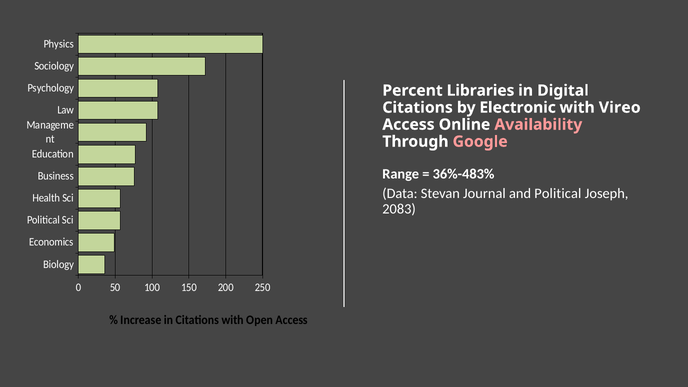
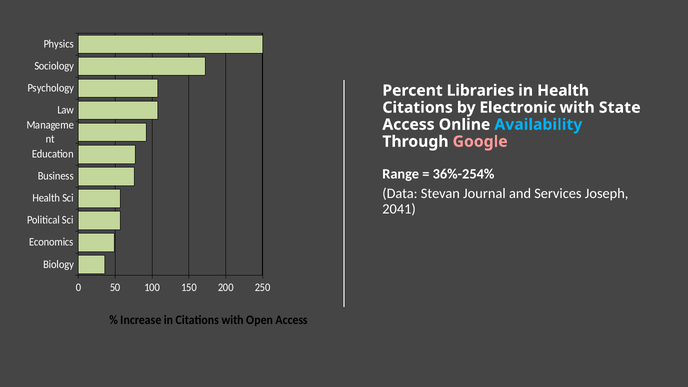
in Digital: Digital -> Health (563, 91)
Vireo: Vireo -> State (620, 108)
Availability colour: pink -> light blue (538, 125)
36%-483%: 36%-483% -> 36%-254% (464, 174)
and Political: Political -> Services (558, 194)
2083: 2083 -> 2041 (399, 209)
